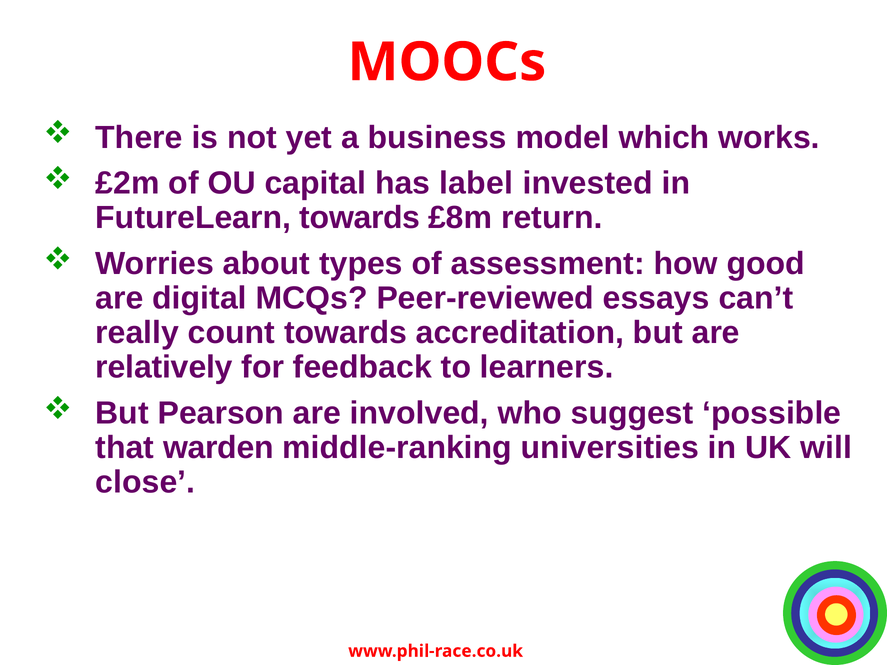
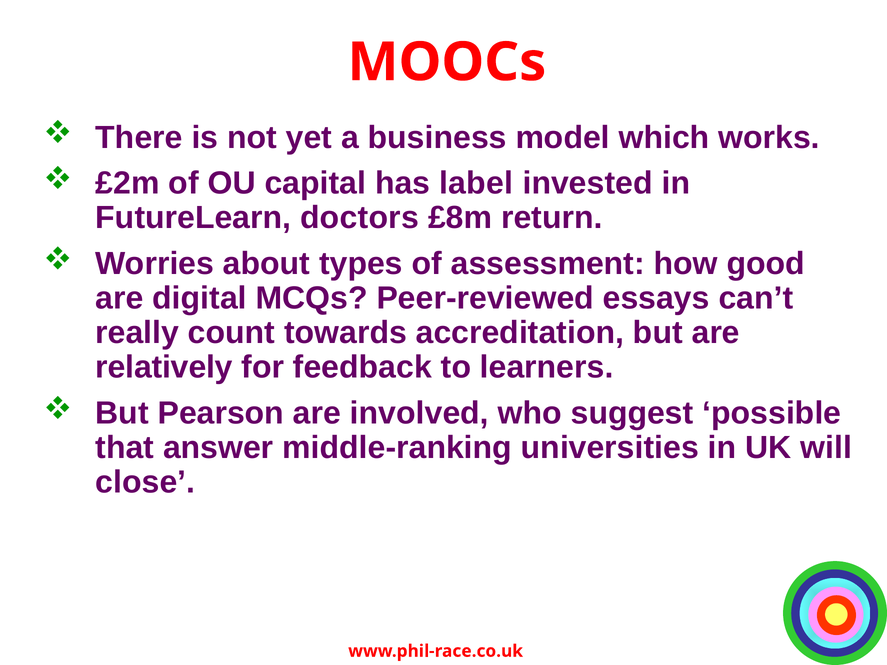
FutureLearn towards: towards -> doctors (360, 218)
warden: warden -> answer (218, 448)
